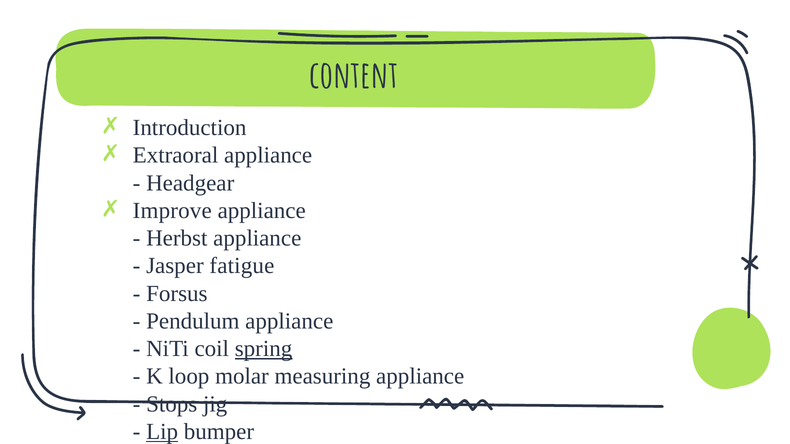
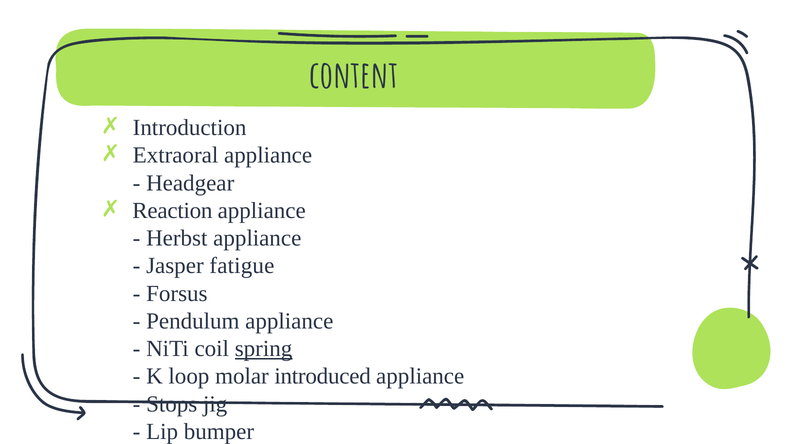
Improve: Improve -> Reaction (172, 211)
measuring: measuring -> introduced (323, 377)
Lip underline: present -> none (162, 432)
